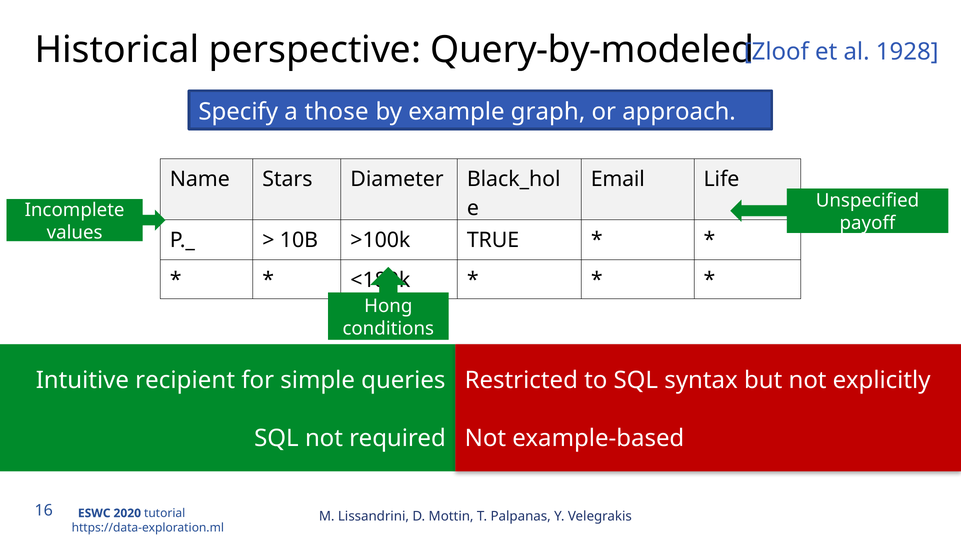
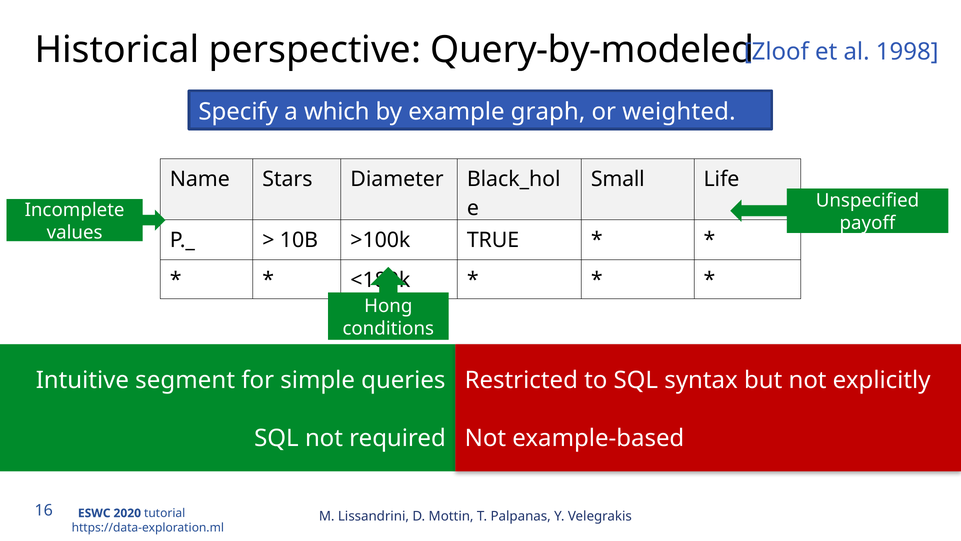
1928: 1928 -> 1998 (907, 52)
those: those -> which (337, 112)
approach: approach -> weighted (679, 112)
Email: Email -> Small (618, 179)
recipient: recipient -> segment (185, 380)
